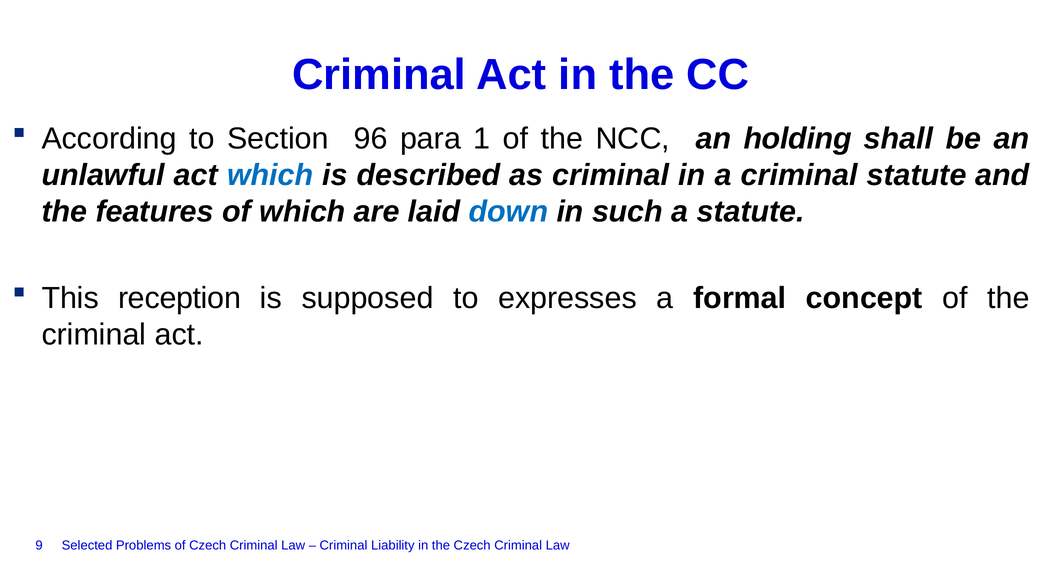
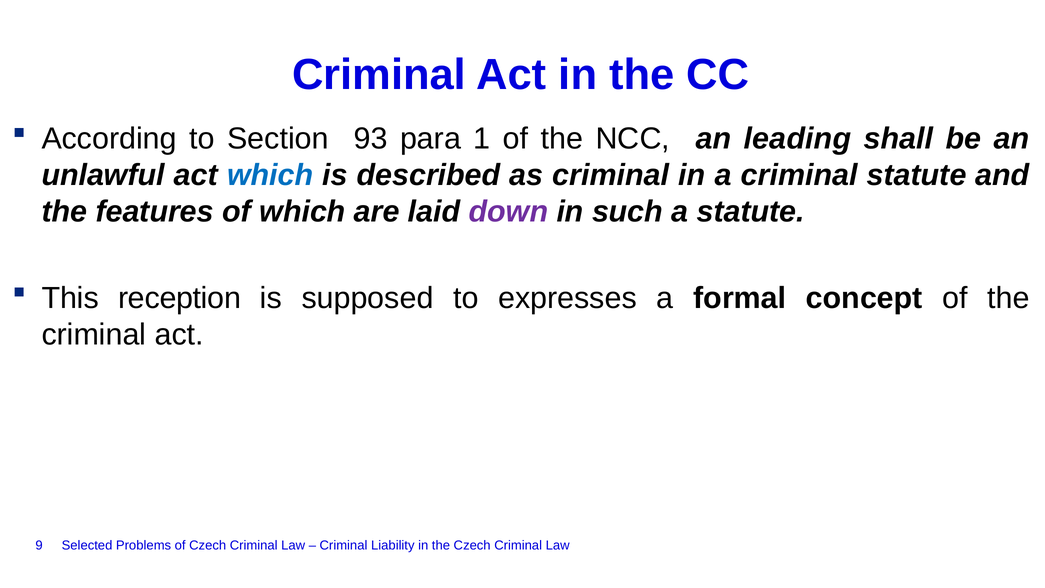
96: 96 -> 93 (371, 139)
holding: holding -> leading (797, 139)
down colour: blue -> purple (508, 212)
